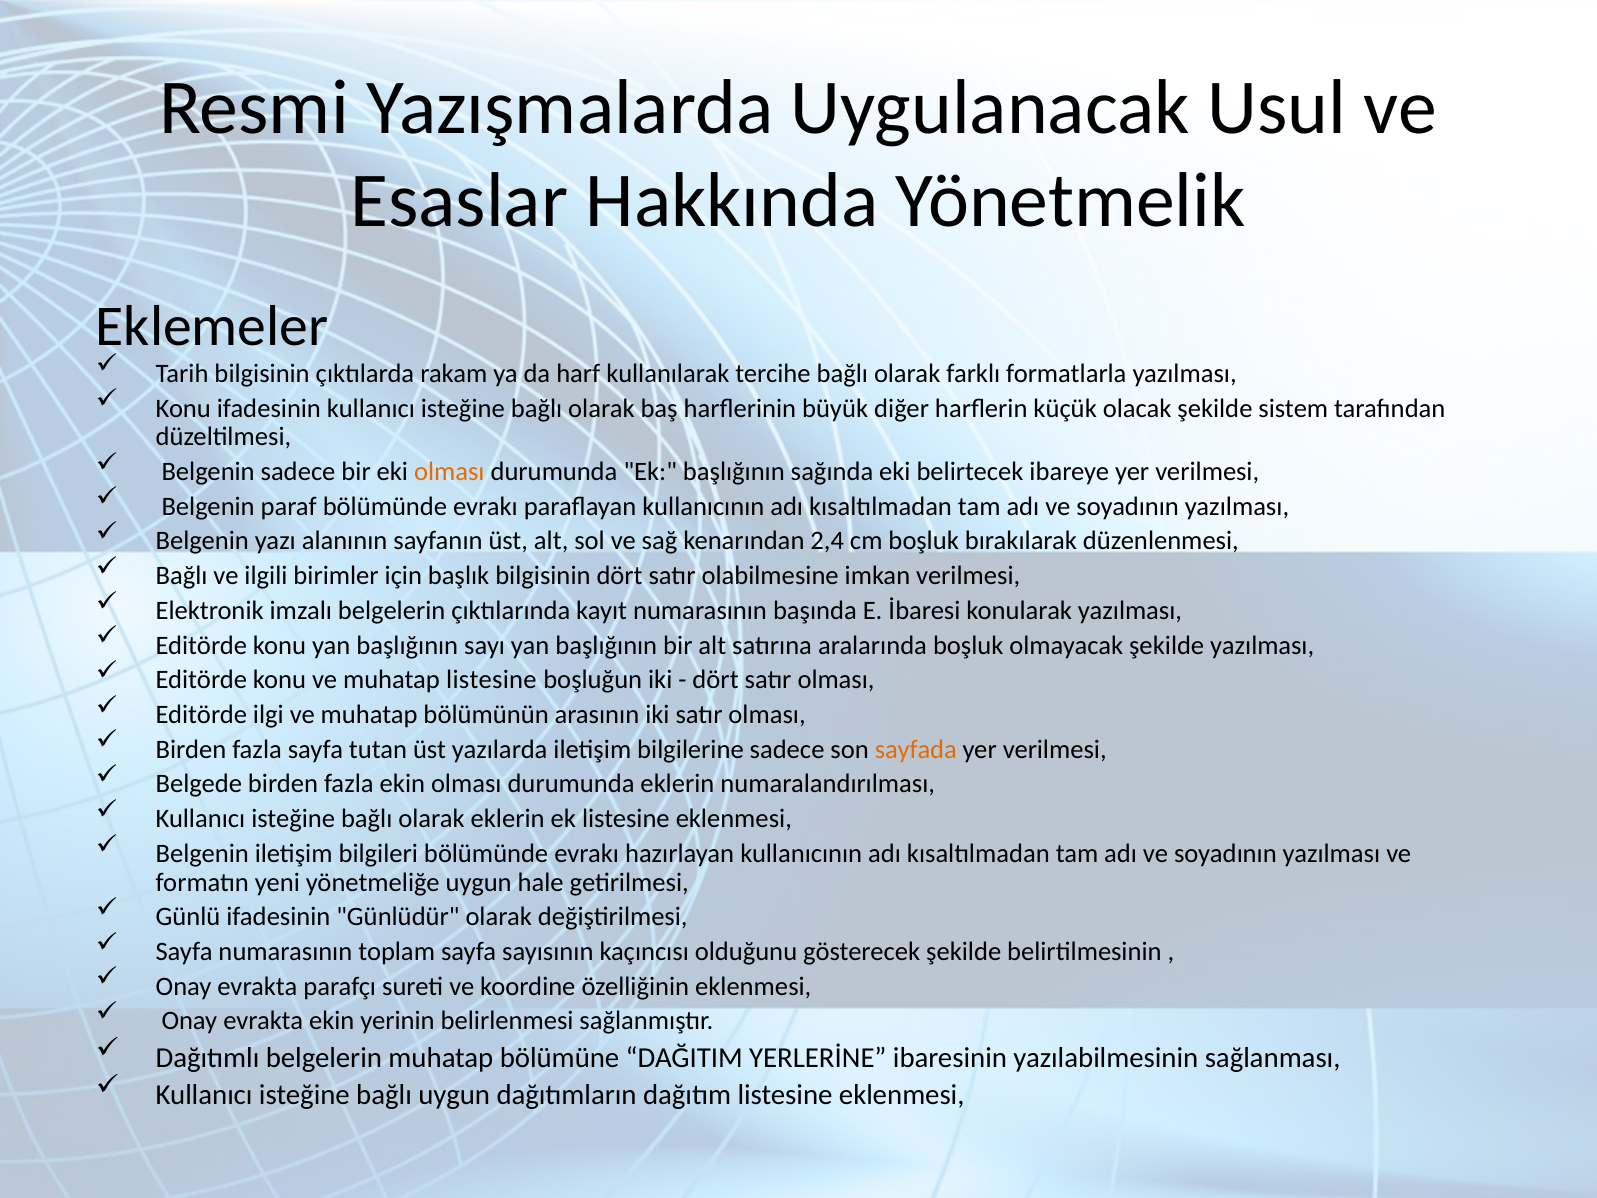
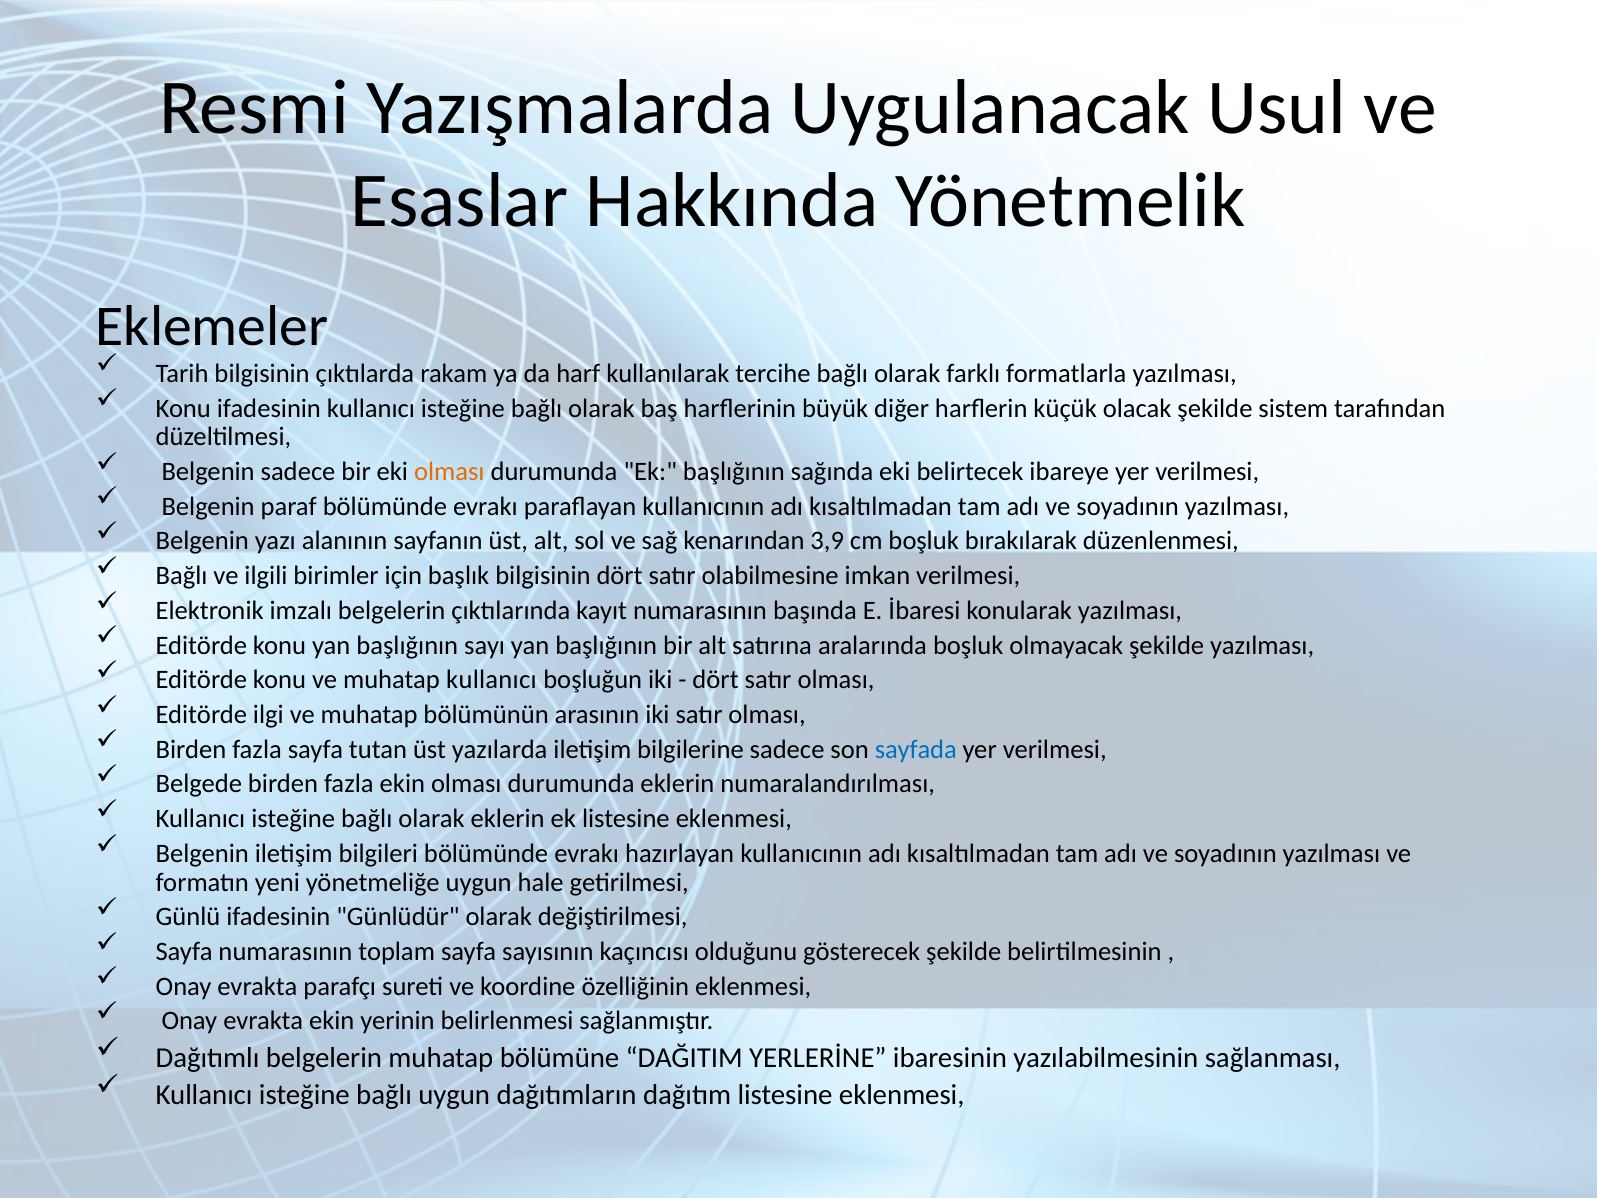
2,4: 2,4 -> 3,9 (827, 541)
muhatap listesine: listesine -> kullanıcı (491, 680)
sayfada colour: orange -> blue (916, 749)
